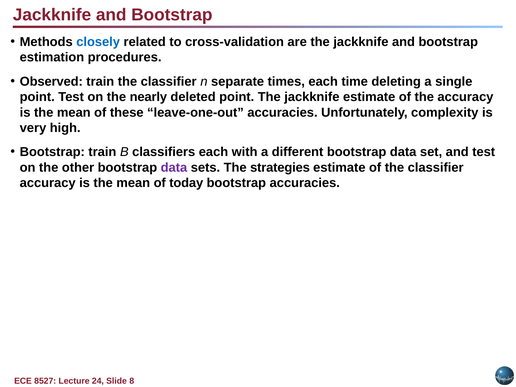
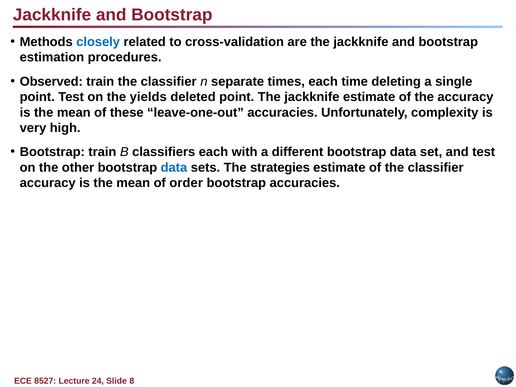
nearly: nearly -> yields (148, 97)
data colour: purple -> blue (174, 167)
today: today -> order (186, 183)
